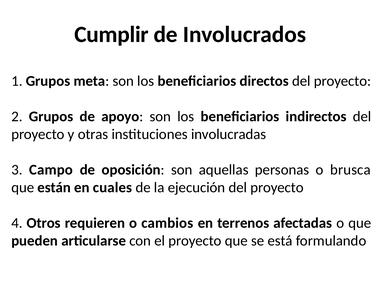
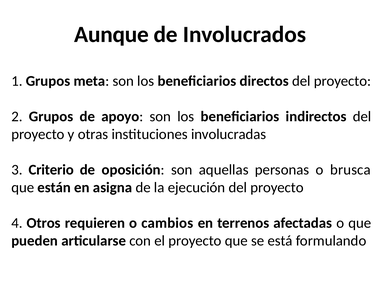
Cumplir: Cumplir -> Aunque (112, 35)
Campo: Campo -> Criterio (51, 170)
cuales: cuales -> asigna (113, 188)
